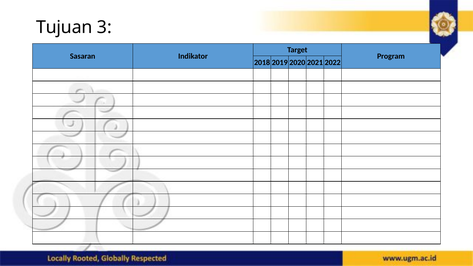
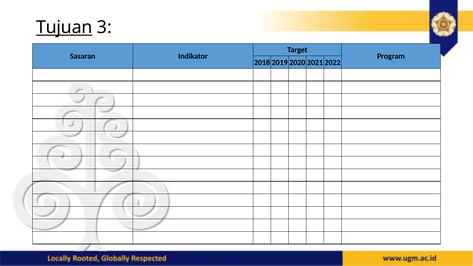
Tujuan underline: none -> present (64, 27)
